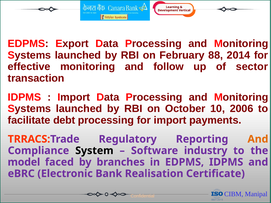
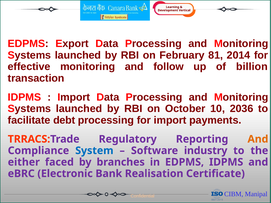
88: 88 -> 81 (216, 55)
sector: sector -> billion (252, 67)
2006: 2006 -> 2036 (242, 109)
System colour: black -> blue (94, 151)
model: model -> either (24, 162)
